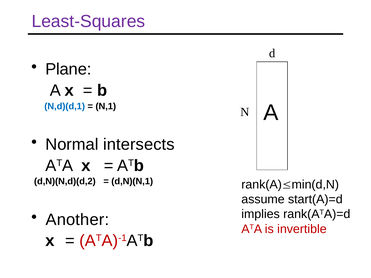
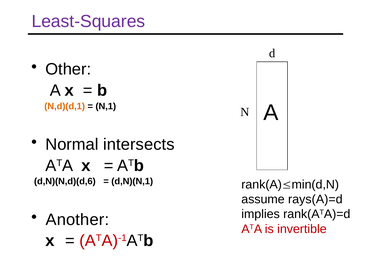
Plane: Plane -> Other (68, 69)
N,d)(d,1 colour: blue -> orange (65, 106)
d,N)(N,d)(d,2: d,N)(N,d)(d,2 -> d,N)(N,d)(d,6 (65, 182)
start(A)=d: start(A)=d -> rays(A)=d (315, 199)
